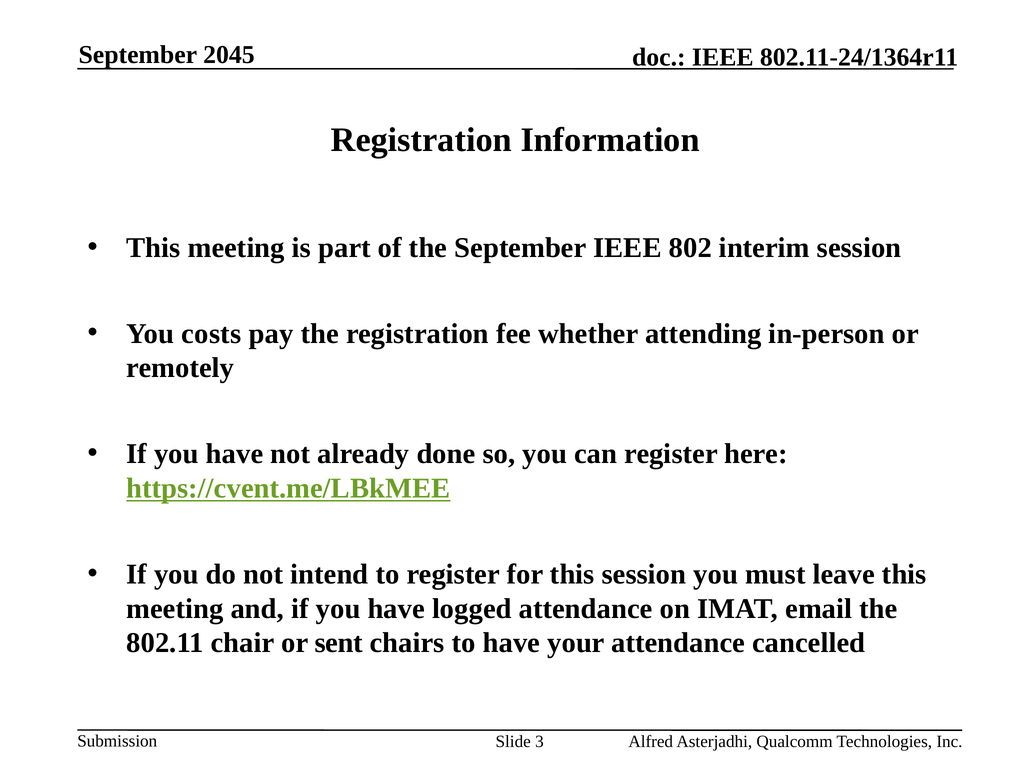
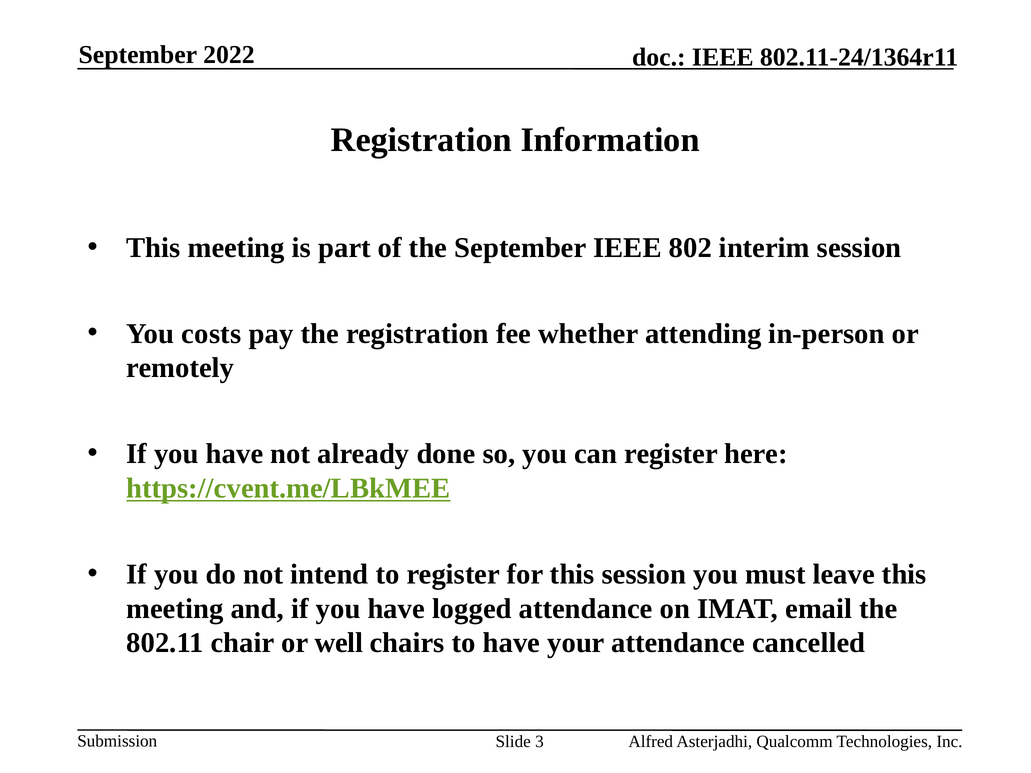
2045: 2045 -> 2022 (229, 55)
sent: sent -> well (339, 643)
